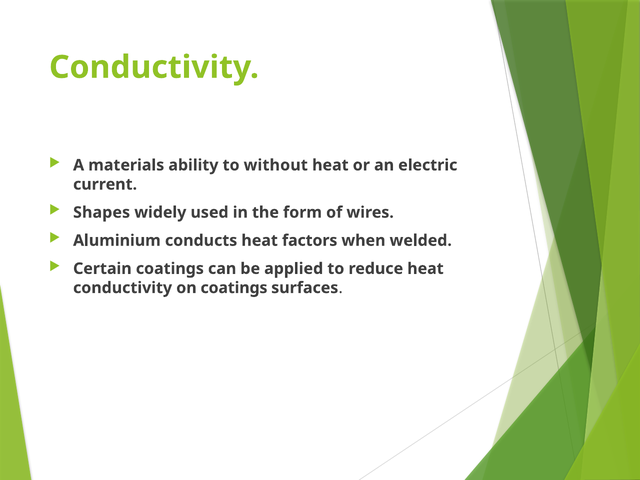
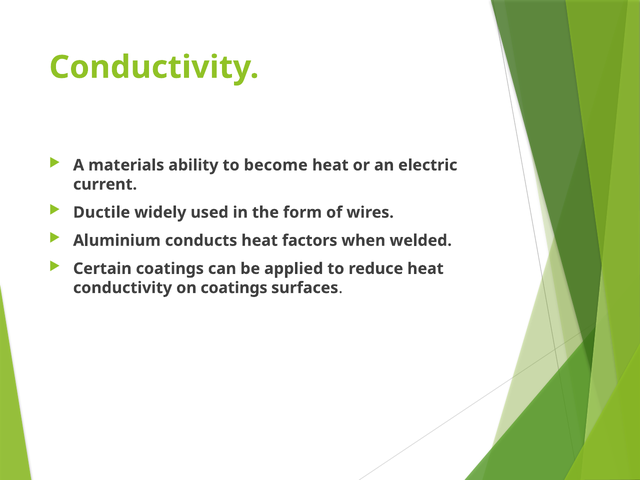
without: without -> become (276, 165)
Shapes: Shapes -> Ductile (102, 212)
